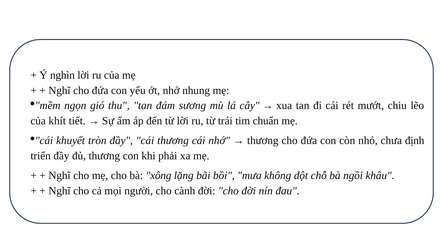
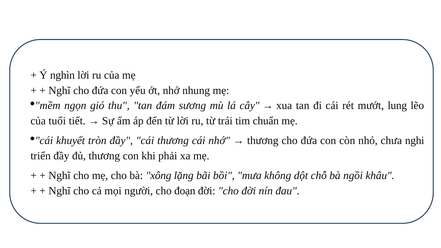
chiu: chiu -> lung (397, 106)
khít: khít -> tuổi (57, 121)
định: định -> nghi (415, 141)
cành: cành -> đoạn (185, 191)
